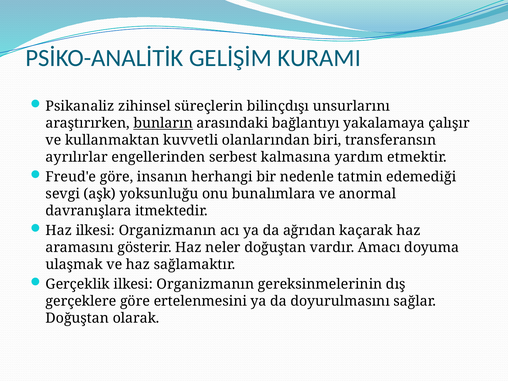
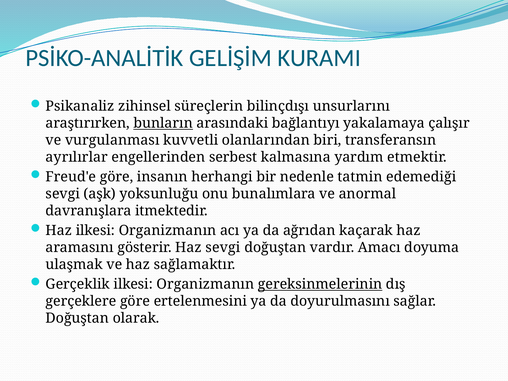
kullanmaktan: kullanmaktan -> vurgulanması (112, 140)
Haz neler: neler -> sevgi (223, 248)
gereksinmelerinin underline: none -> present (320, 284)
